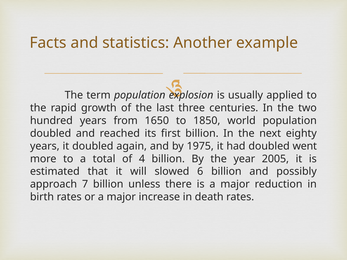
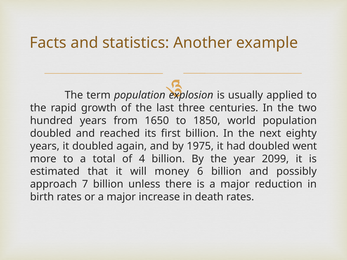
2005: 2005 -> 2099 (275, 159)
slowed: slowed -> money (172, 172)
